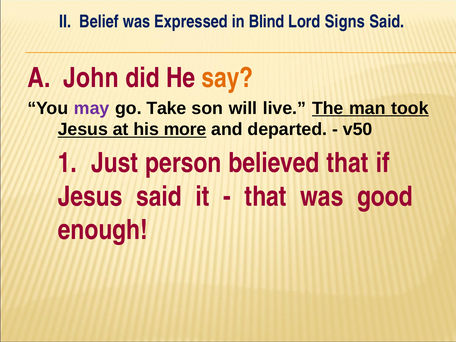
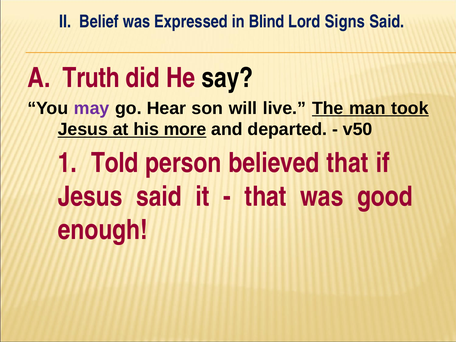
John: John -> Truth (91, 78)
say colour: orange -> black (227, 78)
Take: Take -> Hear (166, 108)
Just: Just -> Told (115, 163)
